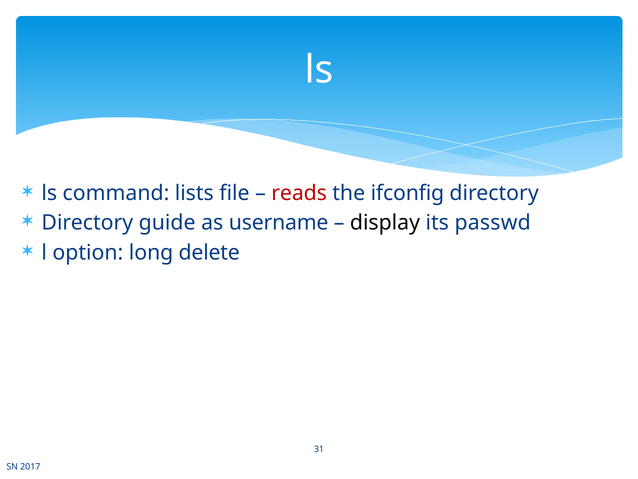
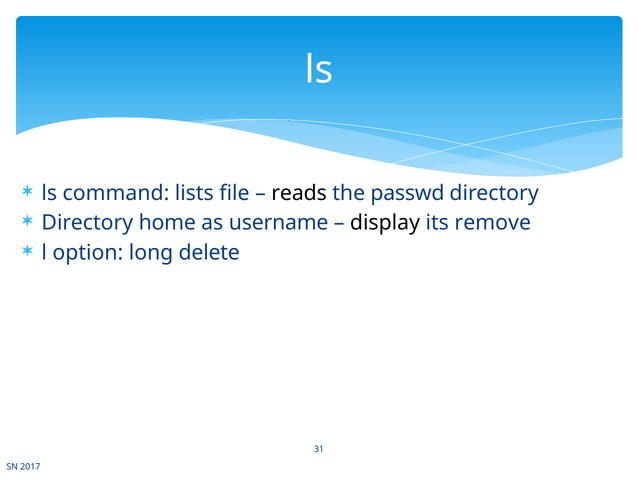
reads colour: red -> black (299, 193)
ifconfig: ifconfig -> passwd (407, 193)
guide: guide -> home (167, 223)
passwd: passwd -> remove (493, 223)
